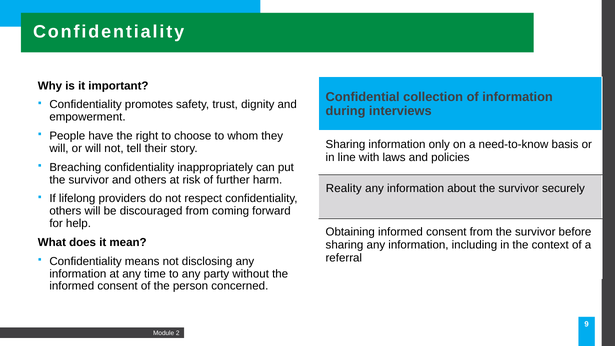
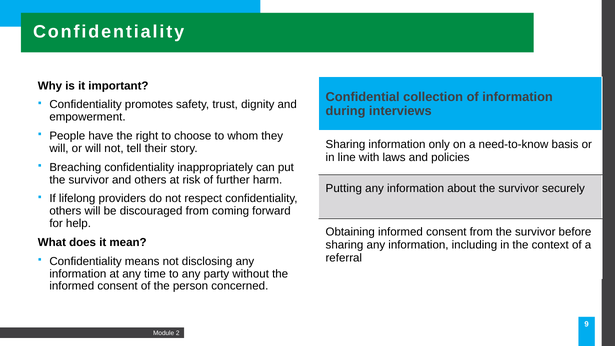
Reality: Reality -> Putting (344, 188)
